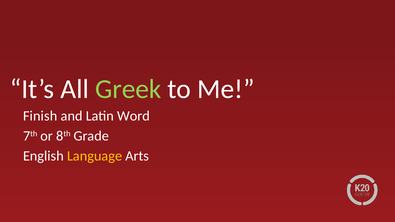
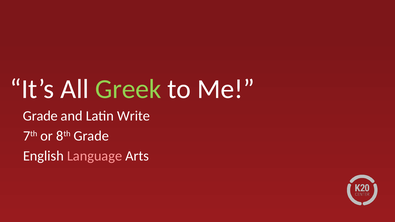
Finish: Finish -> Grade (40, 116)
Word: Word -> Write (134, 116)
Language colour: yellow -> pink (95, 156)
